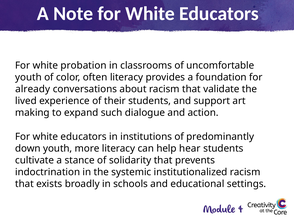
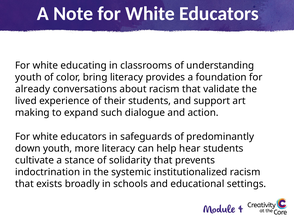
probation: probation -> educating (84, 65)
uncomfortable: uncomfortable -> understanding (220, 65)
often: often -> bring (95, 77)
institutions: institutions -> safeguards (146, 136)
